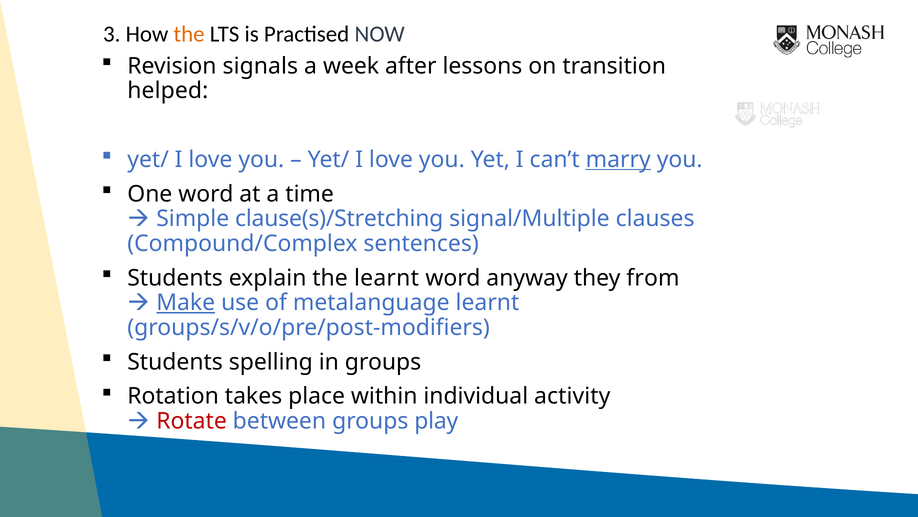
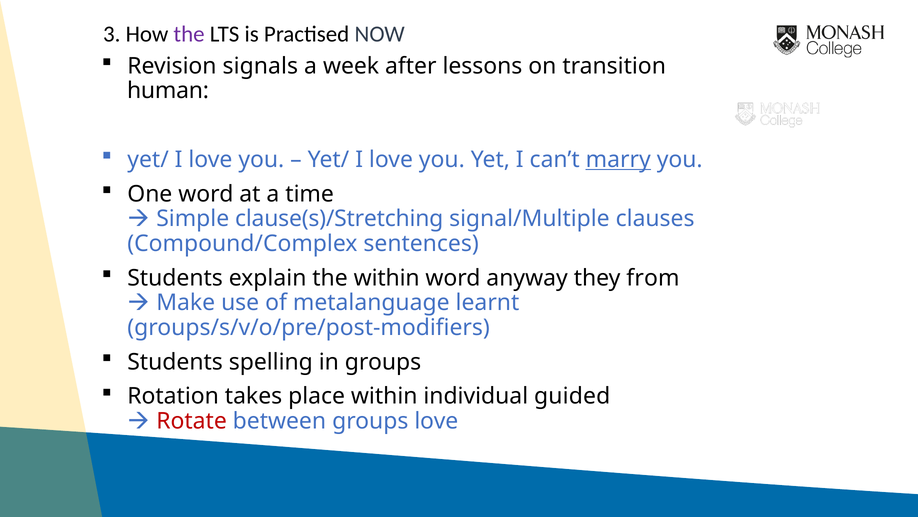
the colour: orange -> purple (189, 34)
helped: helped -> human (168, 91)
the learnt: learnt -> within (387, 278)
Make underline: present -> none (186, 302)
activity: activity -> guided (572, 396)
groups play: play -> love (436, 421)
